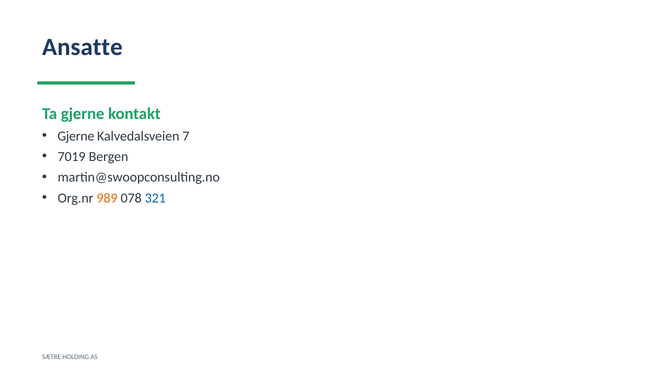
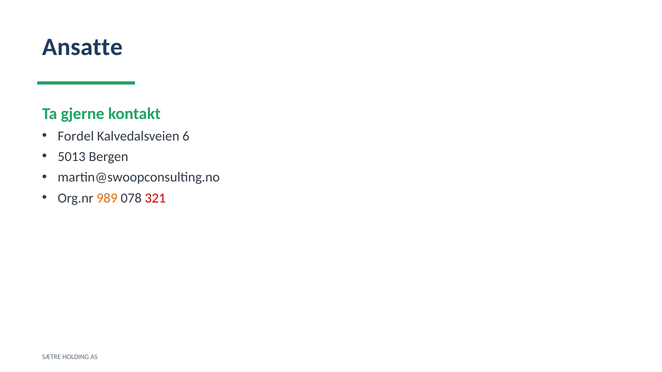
Gjerne: Gjerne -> Fordel (76, 136)
7: 7 -> 6 (186, 136)
7019: 7019 -> 5013 (72, 157)
321 colour: blue -> red (155, 198)
